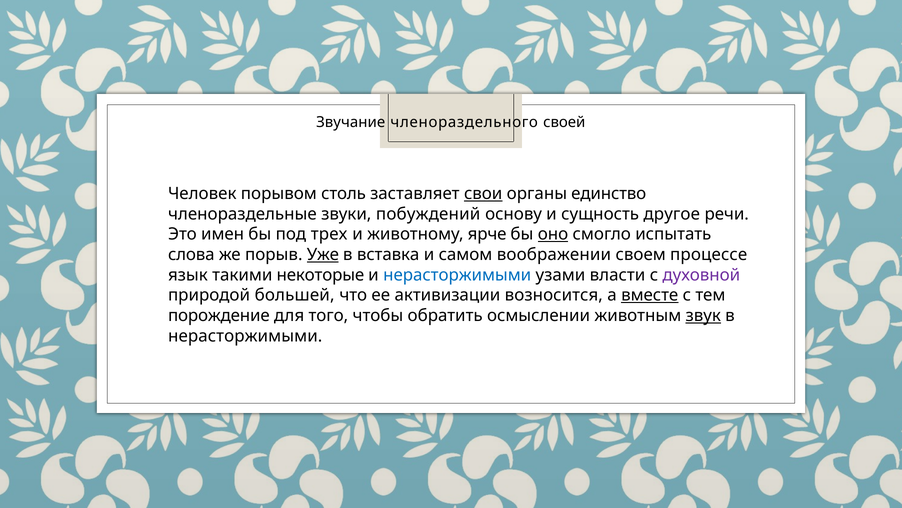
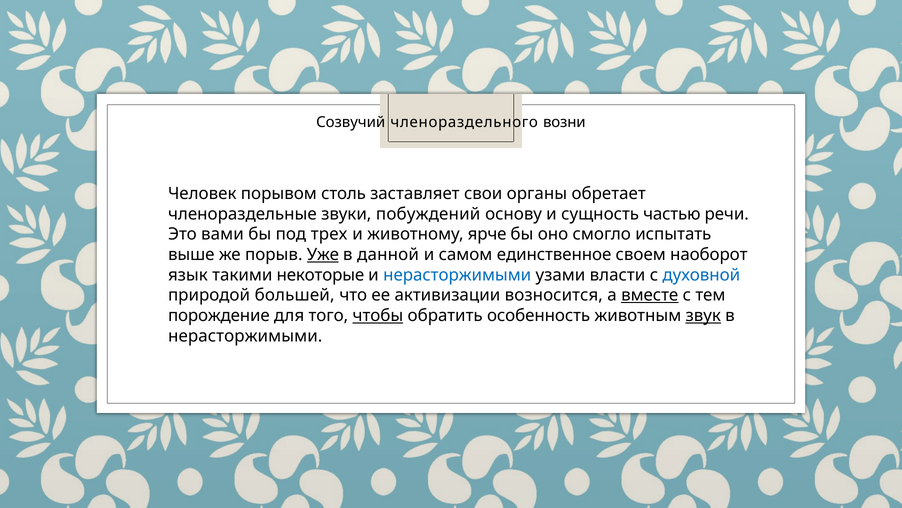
Звучание: Звучание -> Созвучий (351, 122)
своей: своей -> возни (564, 122)
свои underline: present -> none (483, 193)
единство: единство -> обретает (609, 193)
другое: другое -> частью (672, 214)
имен: имен -> вами (222, 234)
оно underline: present -> none (553, 234)
слова: слова -> выше (191, 254)
вставка: вставка -> данной (388, 254)
воображении: воображении -> единственное (554, 254)
процессе: процессе -> наоборот (709, 254)
духовной colour: purple -> blue (701, 275)
чтобы underline: none -> present (378, 315)
осмыслении: осмыслении -> особенность (539, 315)
